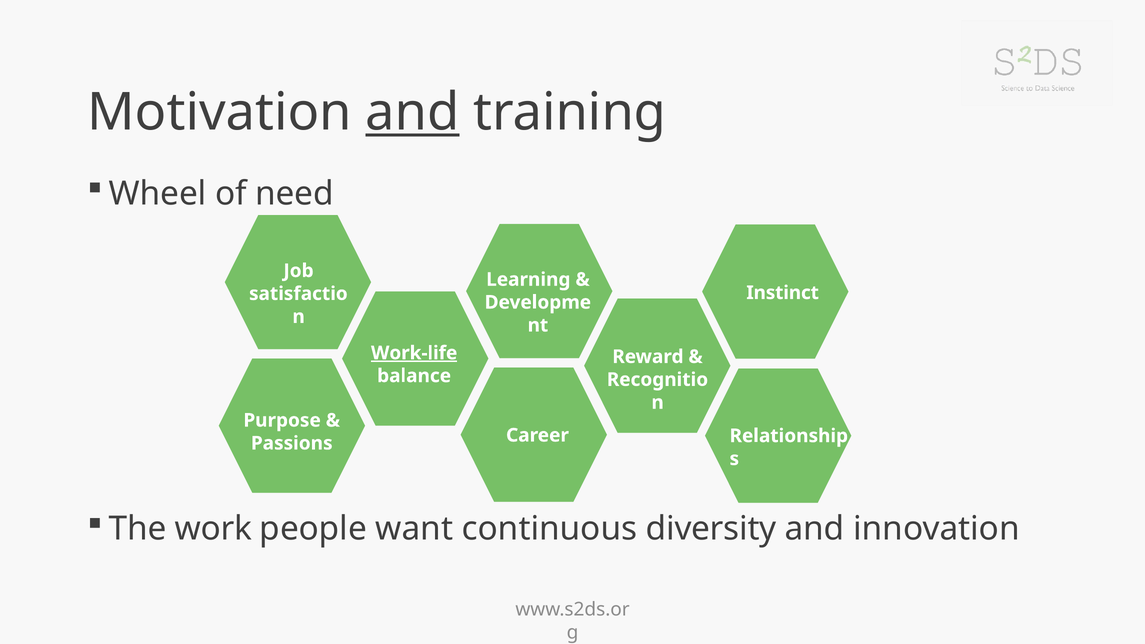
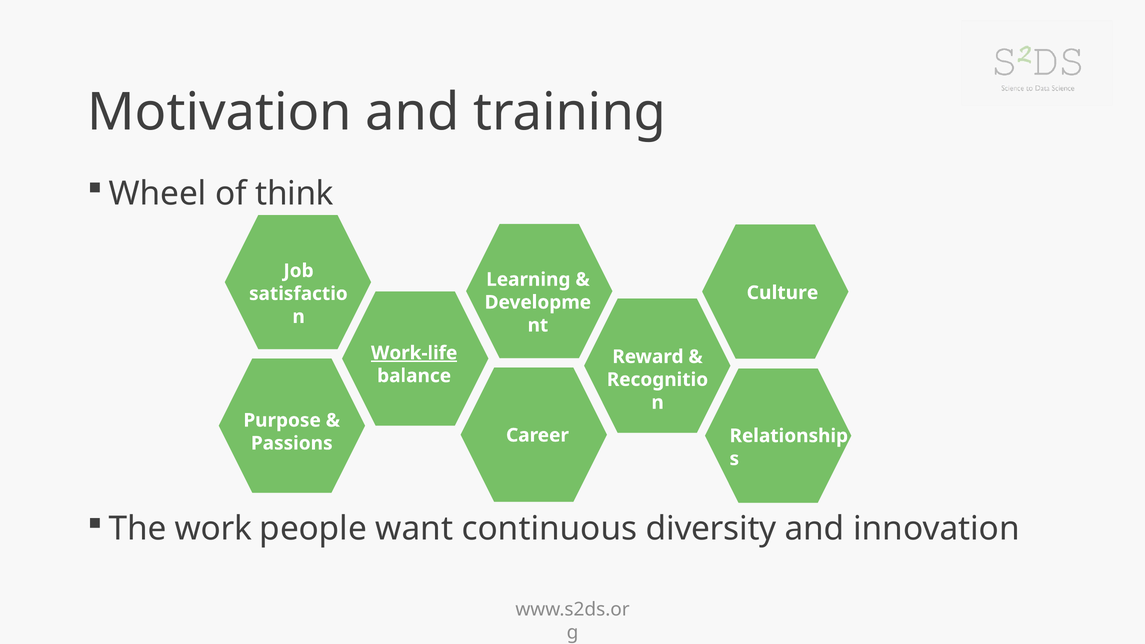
and underline: present -> none (412, 113)
need: need -> think (295, 194)
Instinct: Instinct -> Culture (782, 293)
